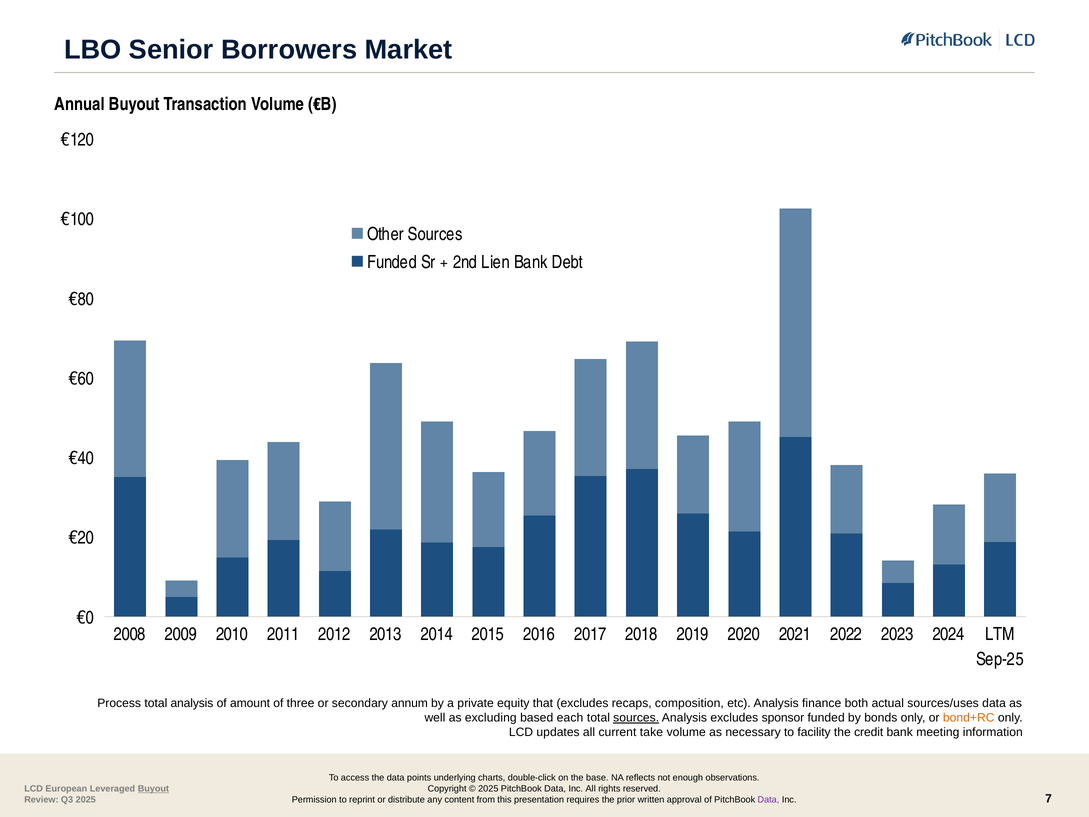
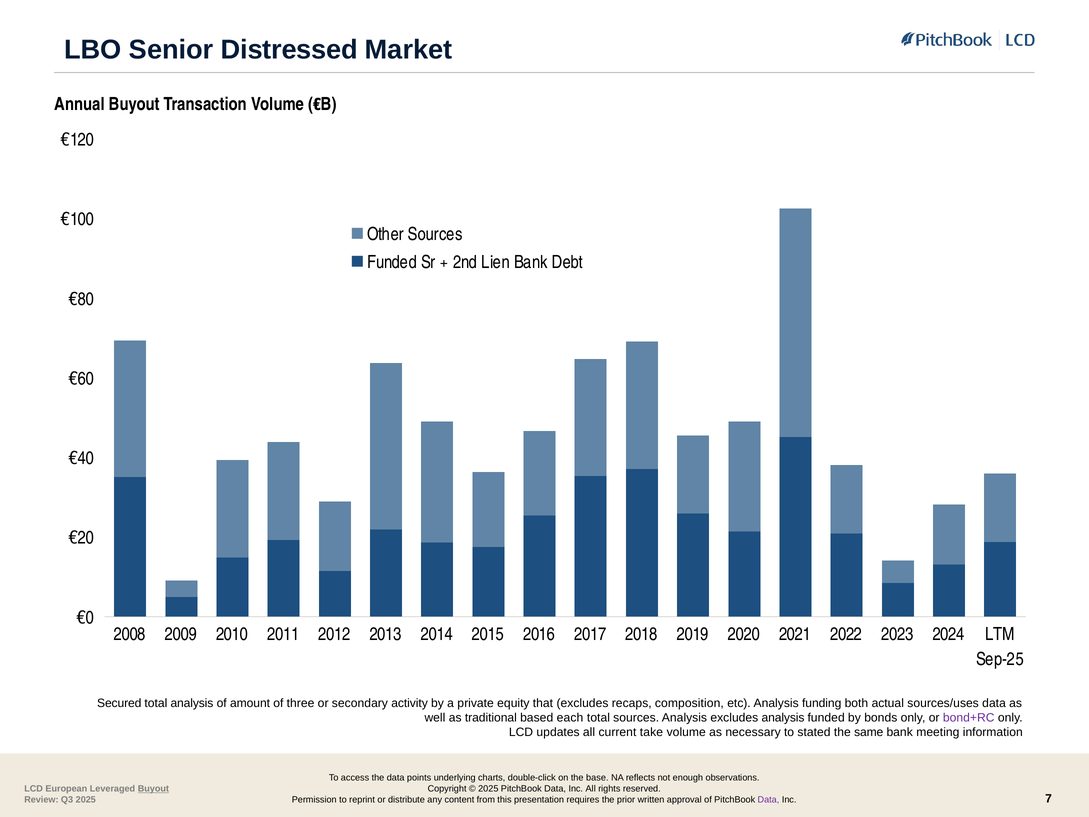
Borrowers: Borrowers -> Distressed (289, 50)
Process: Process -> Secured (119, 703)
annum: annum -> activity (410, 703)
finance: finance -> funding (822, 703)
excluding: excluding -> traditional (491, 718)
sources underline: present -> none (636, 718)
excludes sponsor: sponsor -> analysis (783, 718)
bond+RC colour: orange -> purple (969, 718)
facility: facility -> stated (814, 732)
credit: credit -> same (869, 732)
